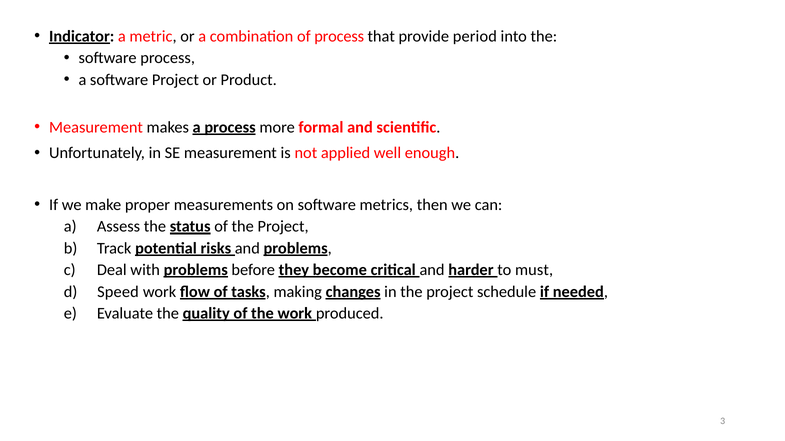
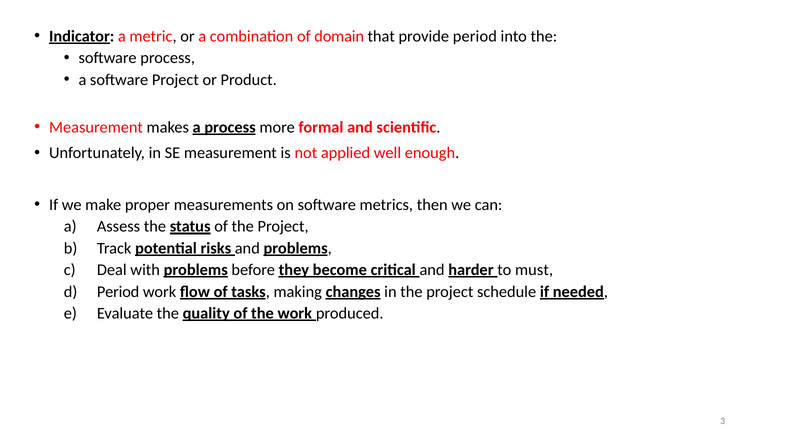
of process: process -> domain (339, 36)
Speed: Speed -> Period (118, 292)
